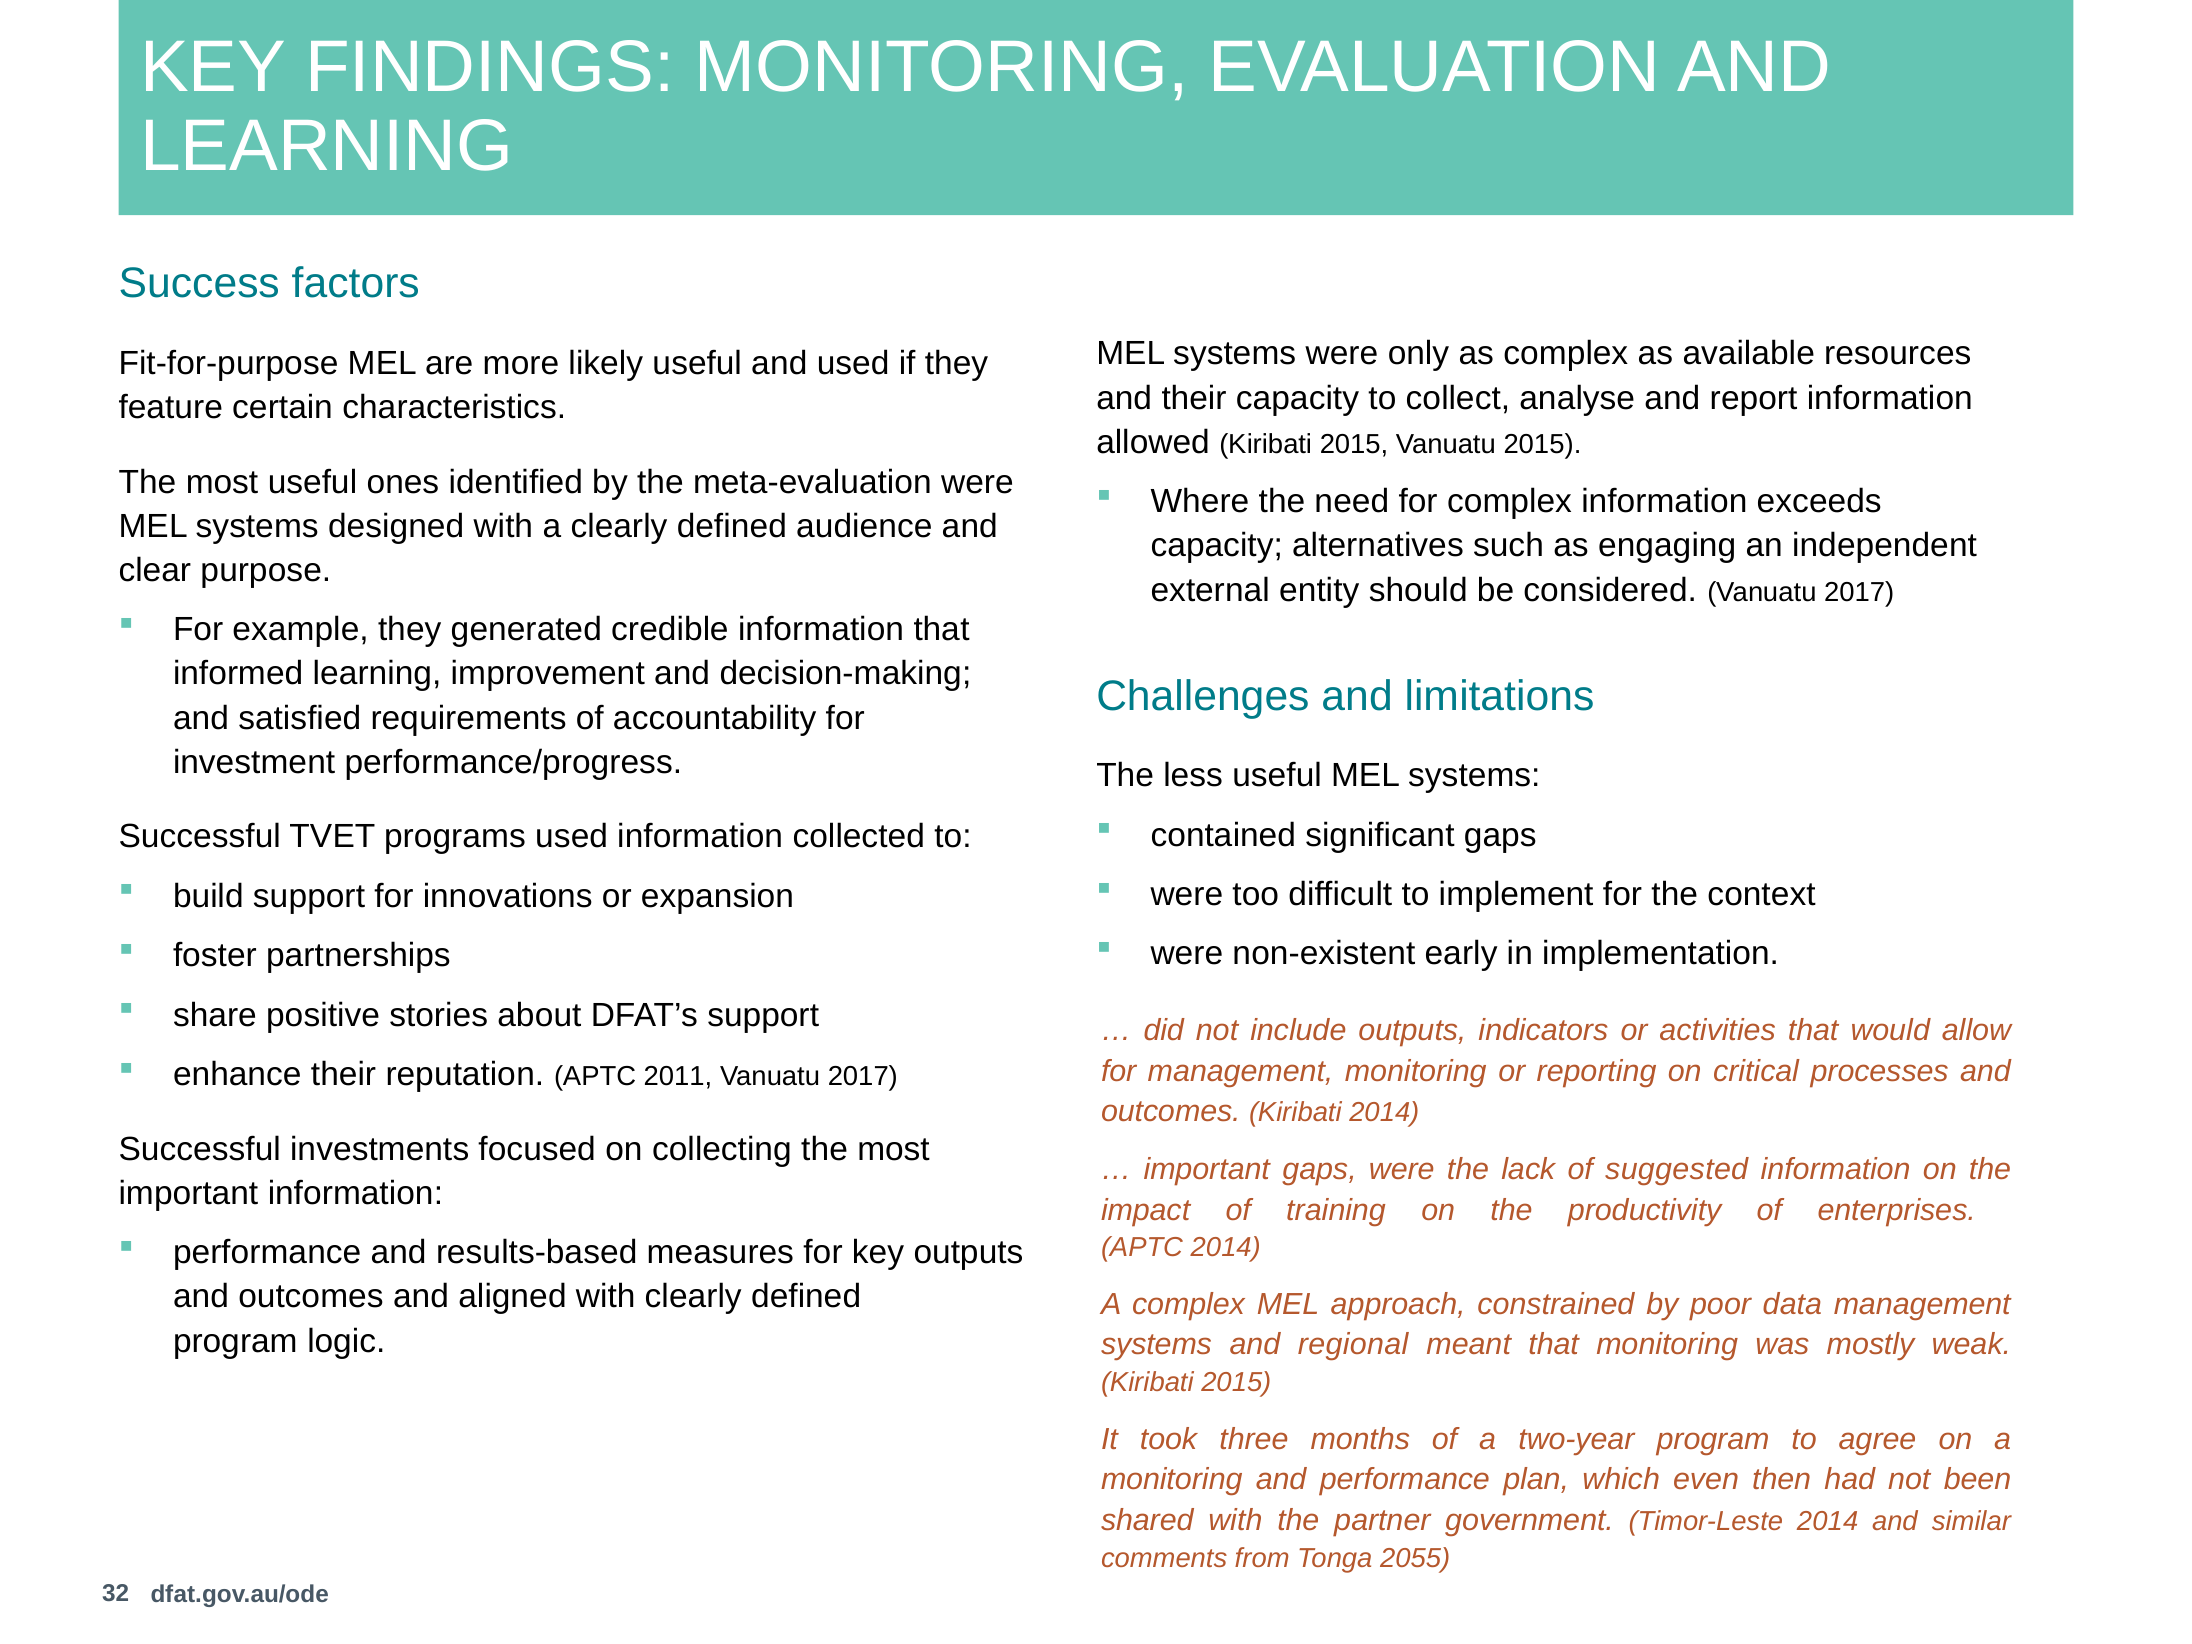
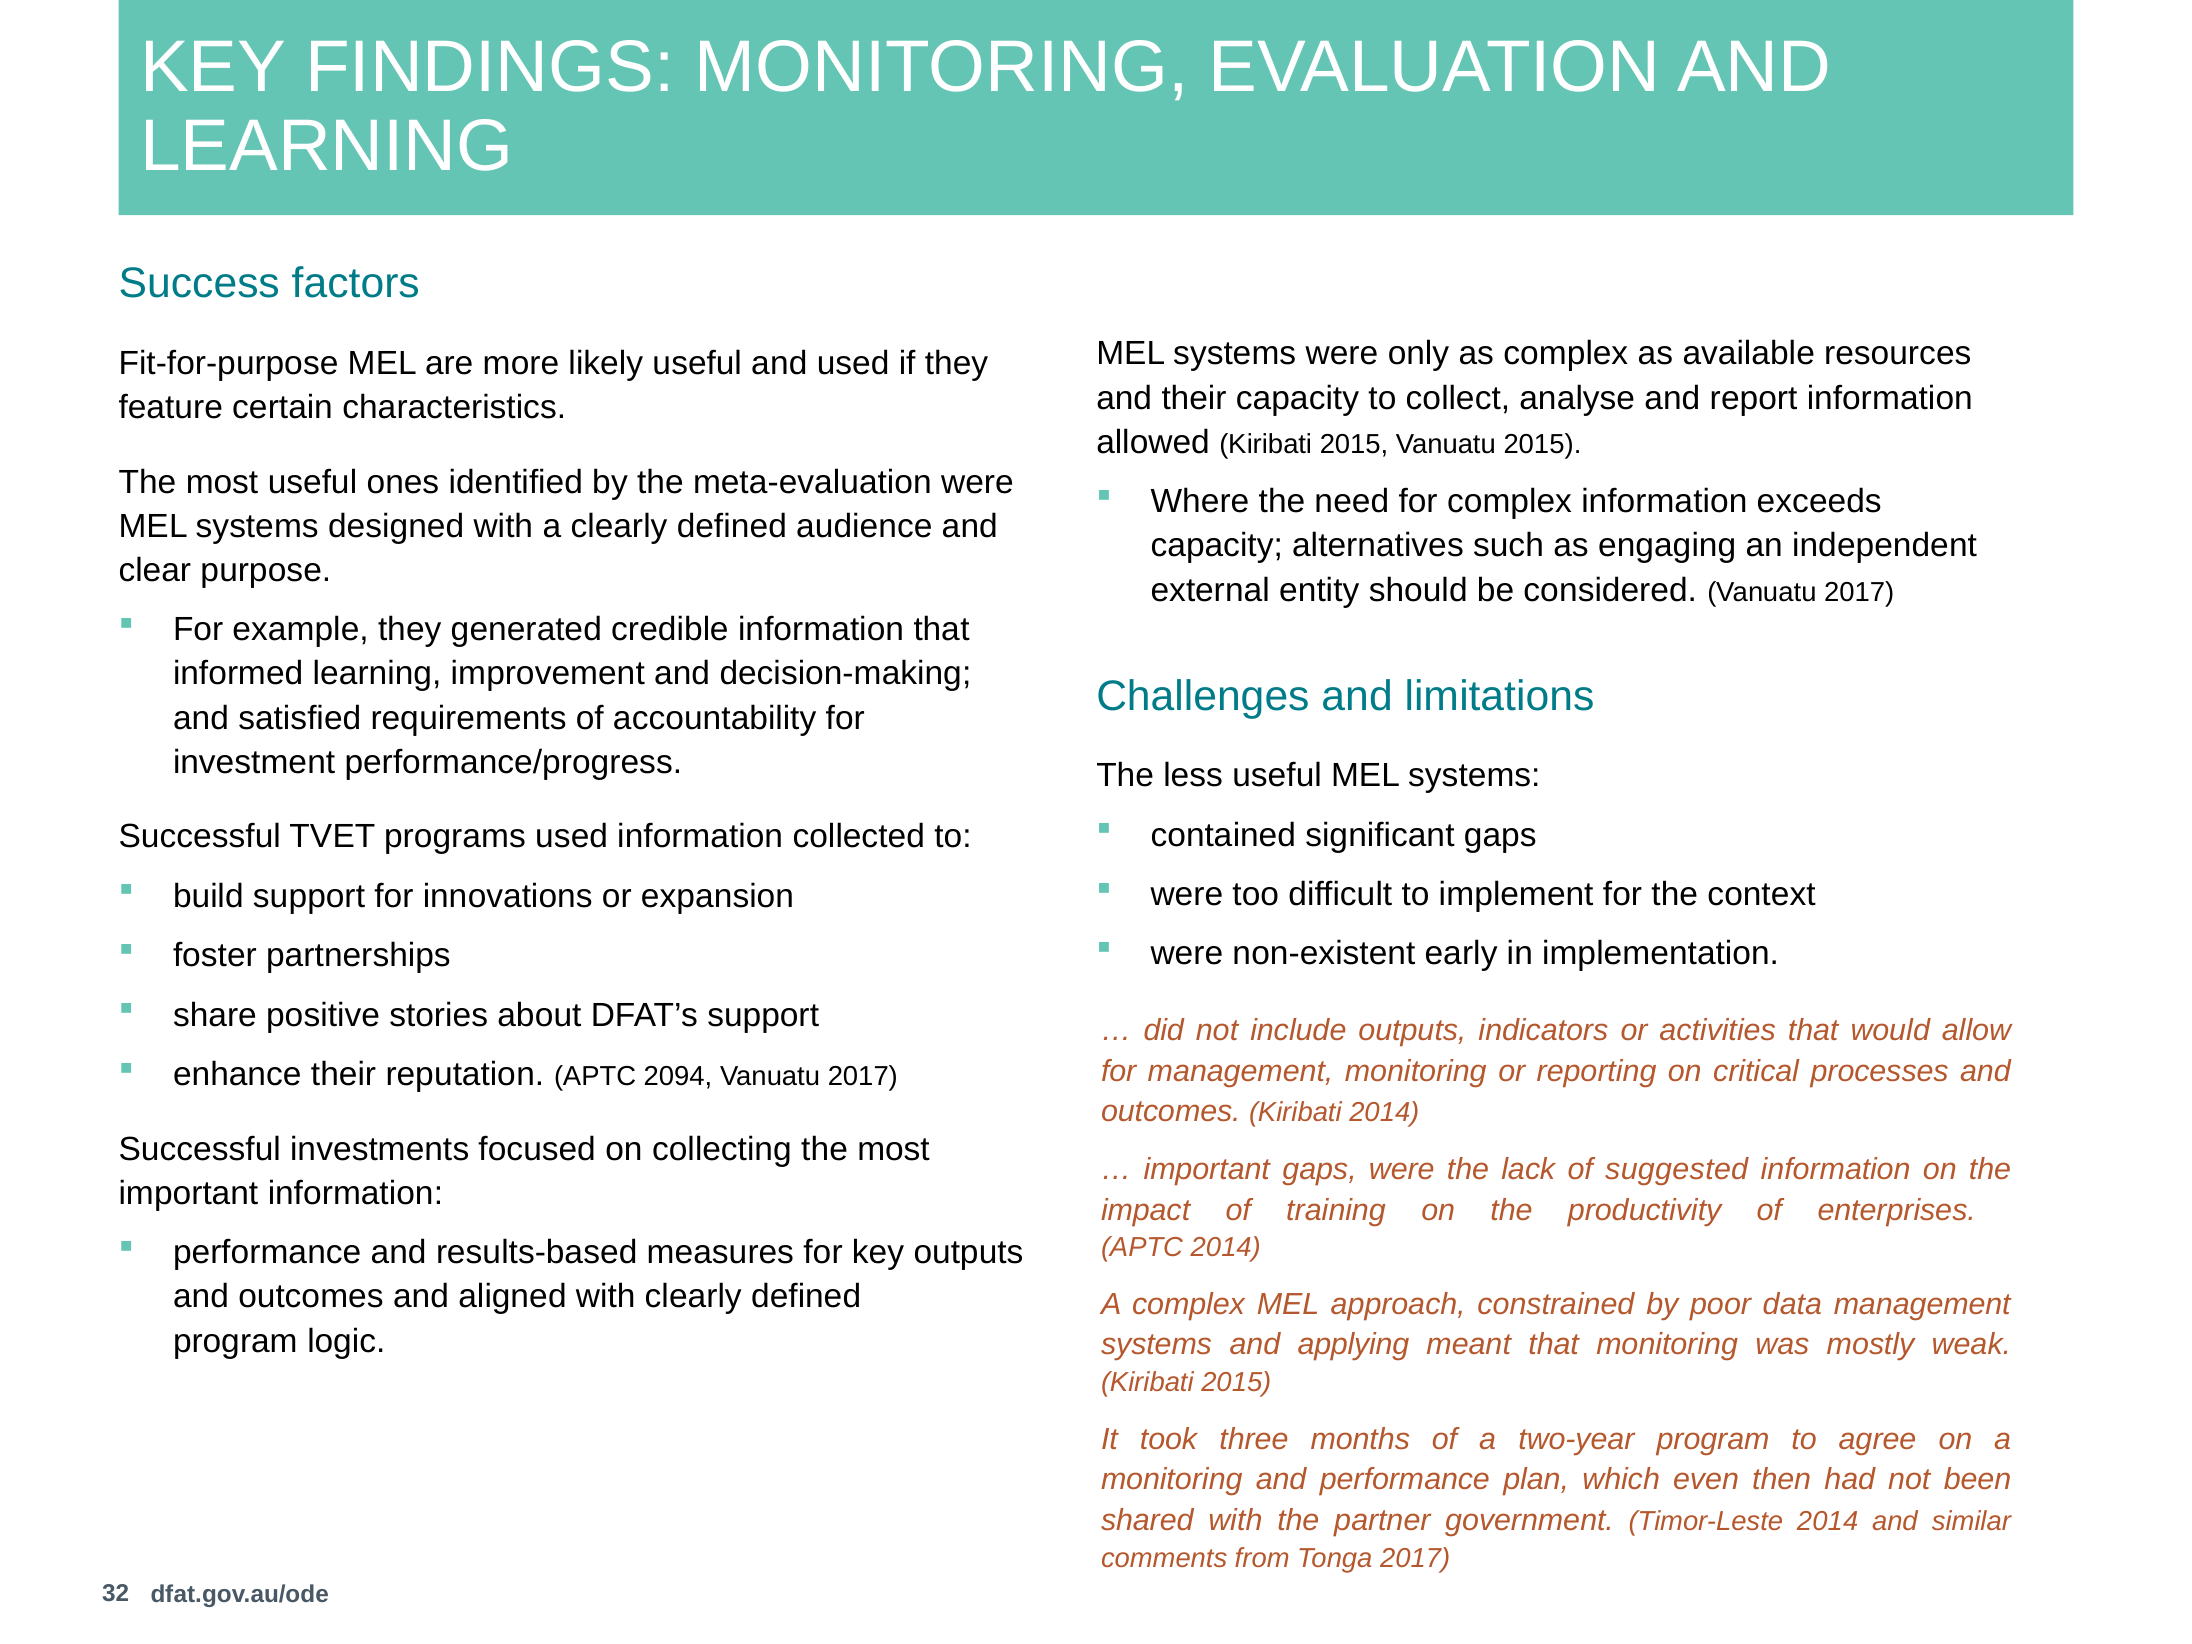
2011: 2011 -> 2094 (678, 1076)
regional: regional -> applying (1353, 1345)
Tonga 2055: 2055 -> 2017 (1415, 1558)
